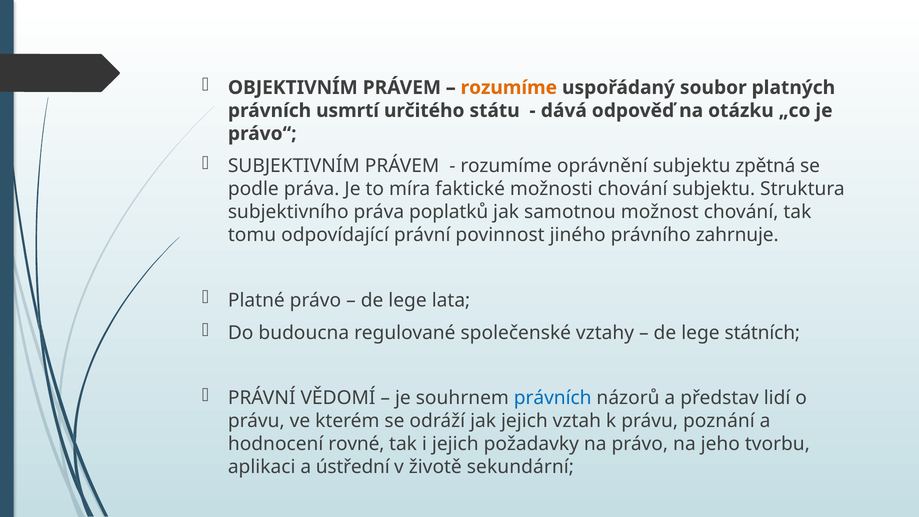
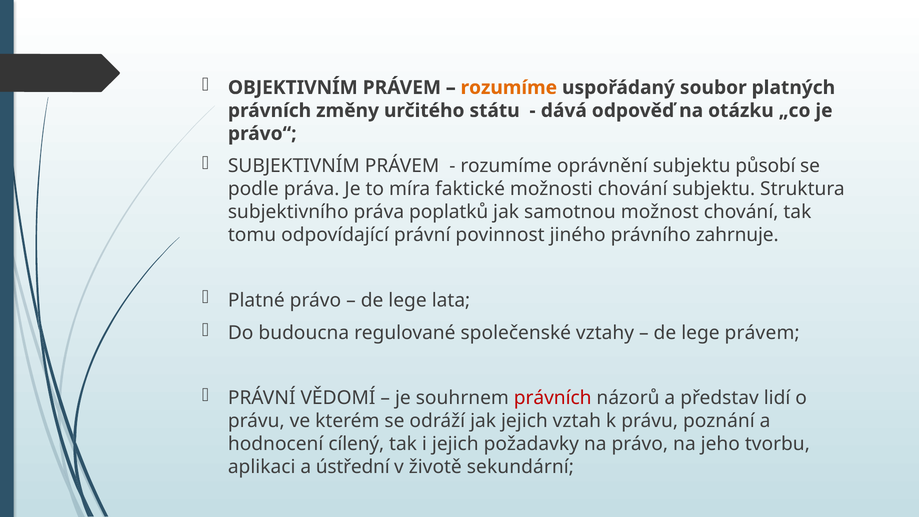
usmrtí: usmrtí -> změny (348, 111)
zpětná: zpětná -> působí (765, 166)
lege státních: státních -> právem (762, 333)
právních colour: blue -> red (553, 398)
rovné: rovné -> cílený (356, 444)
